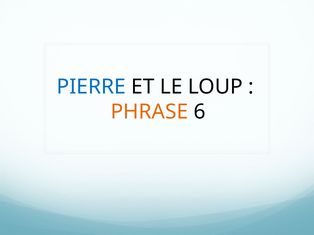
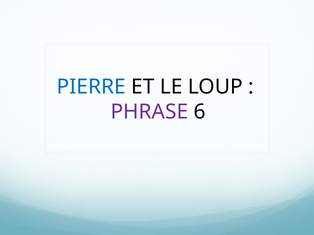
PHRASE colour: orange -> purple (149, 112)
